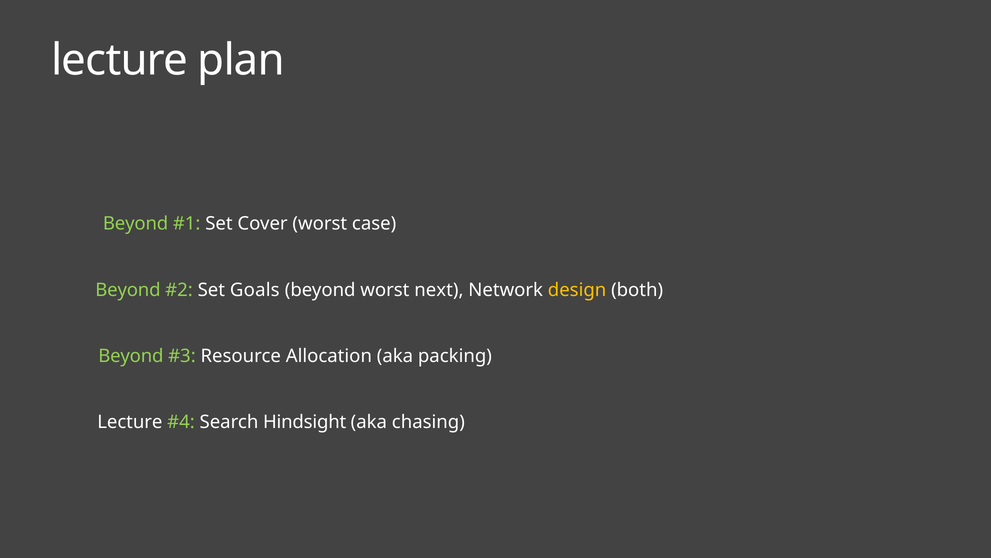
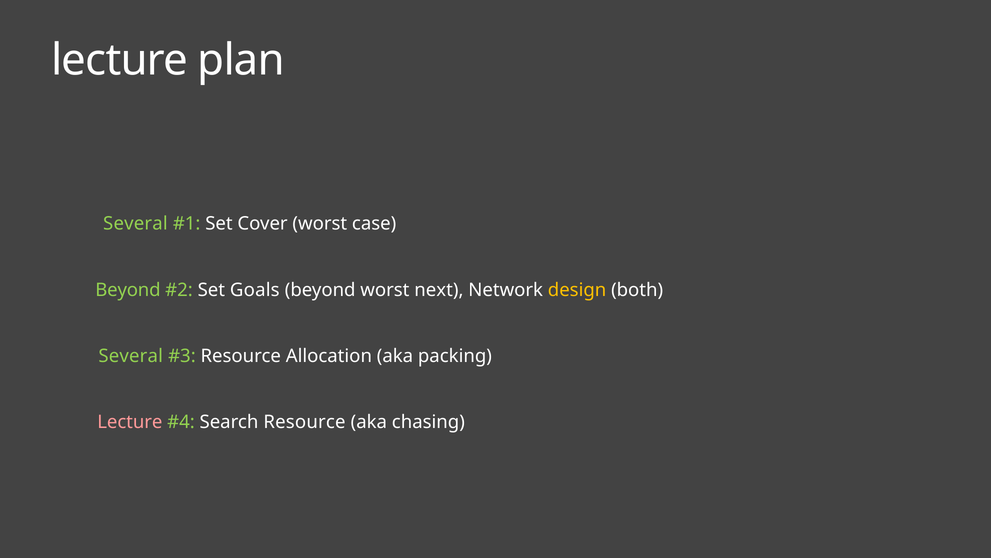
Beyond: Beyond -> Several (135, 224)
Beyond: Beyond -> Several (131, 356)
Lecture colour: white -> pink (130, 422)
Search Hindsight: Hindsight -> Resource (304, 422)
